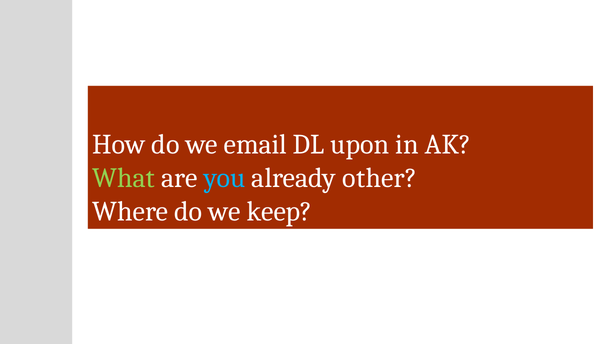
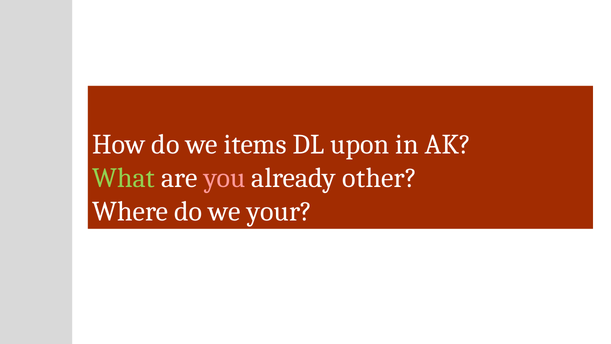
email: email -> items (255, 144)
you colour: light blue -> pink (224, 178)
keep: keep -> your (279, 211)
